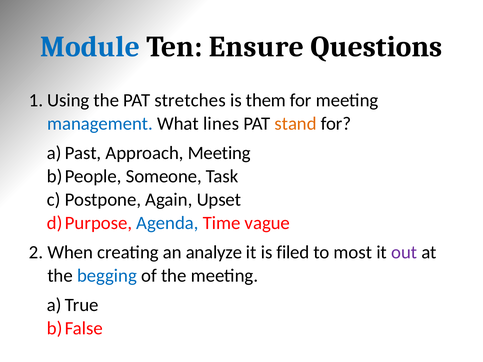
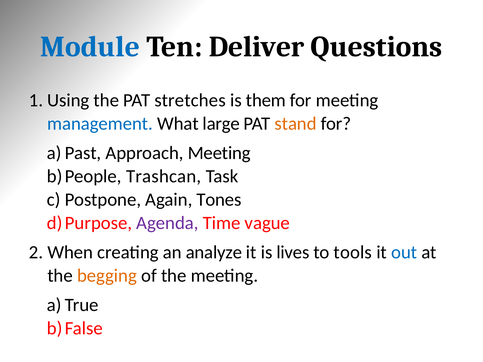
Ensure: Ensure -> Deliver (257, 47)
lines: lines -> large (221, 124)
Someone: Someone -> Trashcan (164, 176)
Upset: Upset -> Tones (219, 200)
Agenda colour: blue -> purple (167, 223)
filed: filed -> lives (293, 252)
most: most -> tools (353, 252)
out colour: purple -> blue (404, 252)
begging colour: blue -> orange (107, 276)
